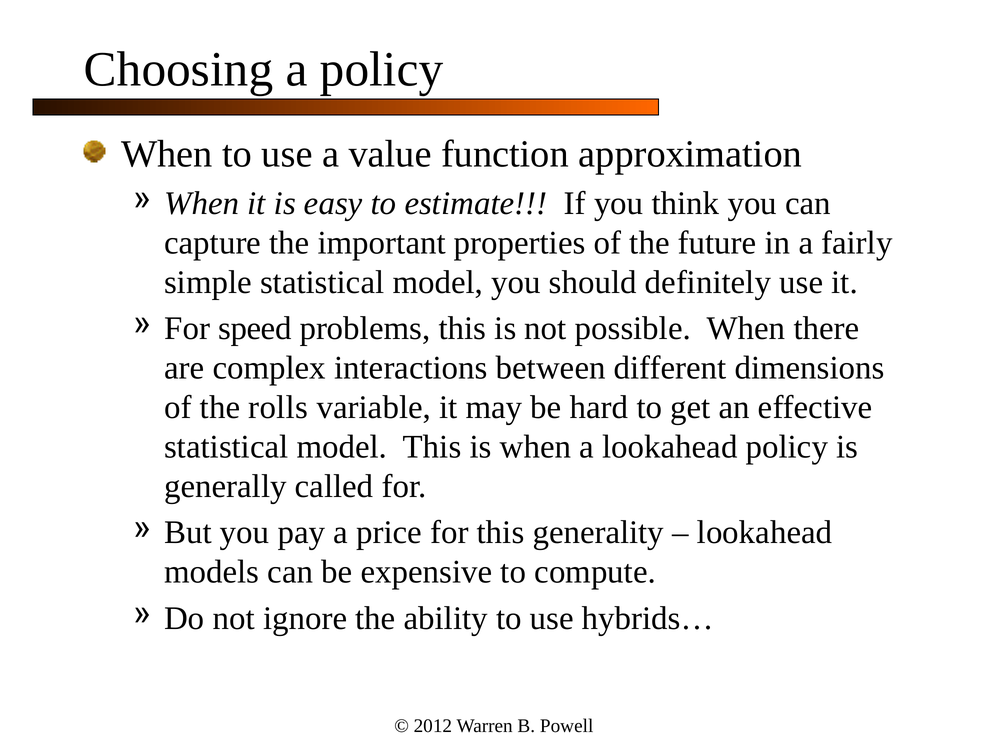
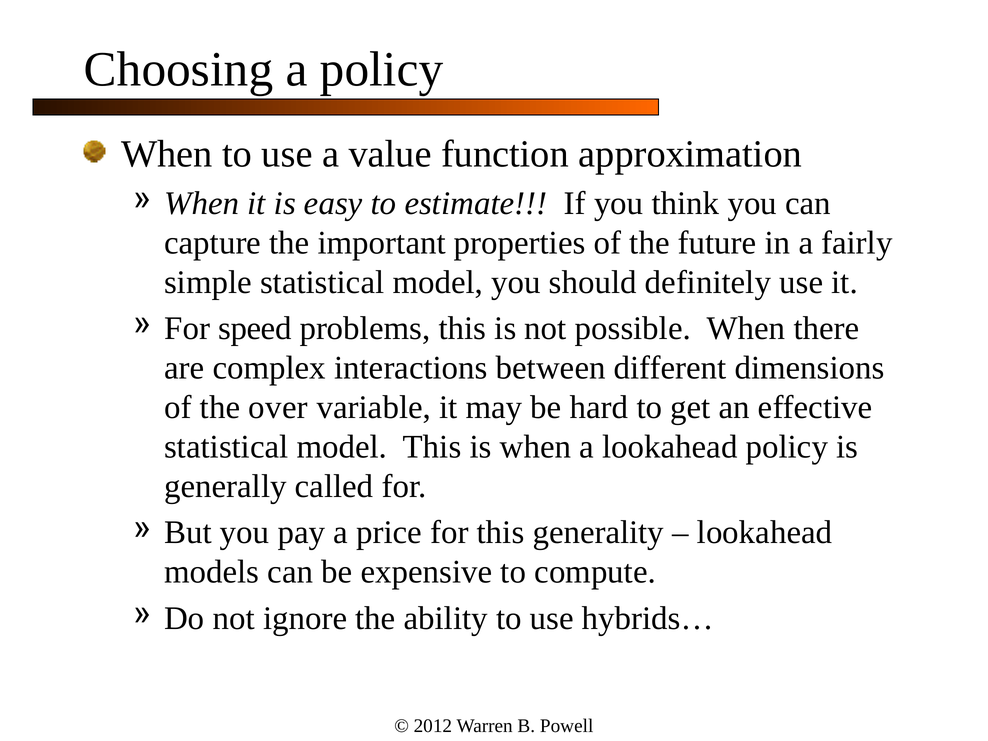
rolls: rolls -> over (278, 407)
